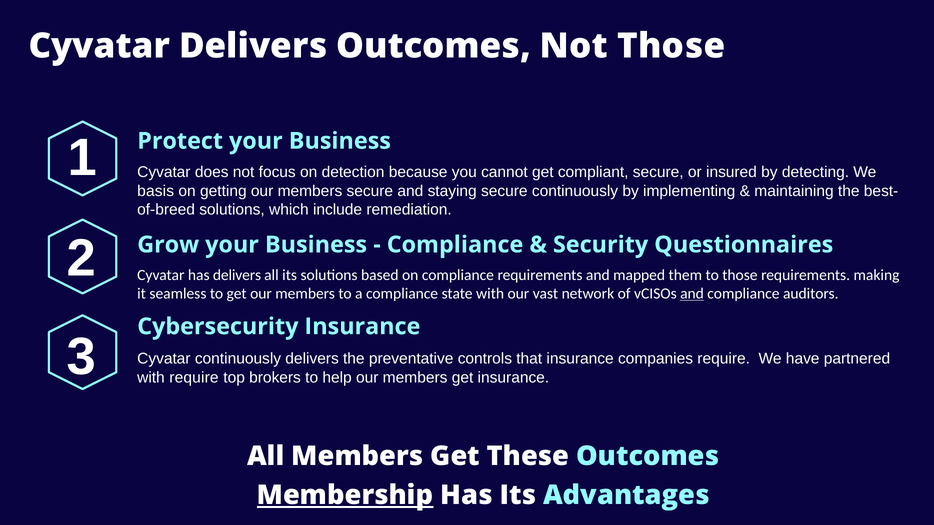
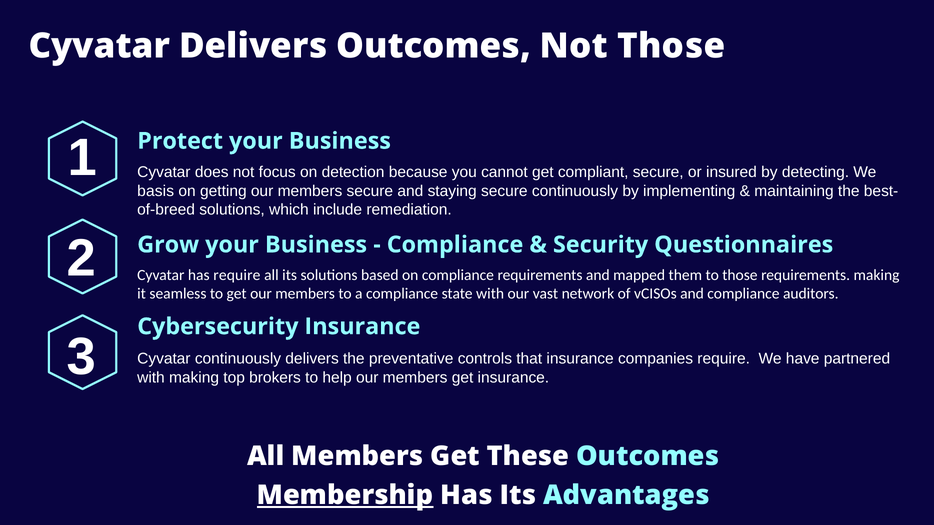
has delivers: delivers -> require (237, 275)
and underline: present -> none (692, 294)
with require: require -> making (194, 378)
